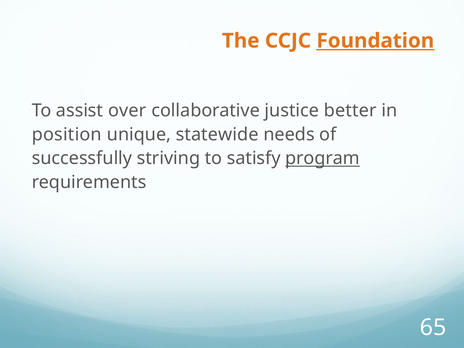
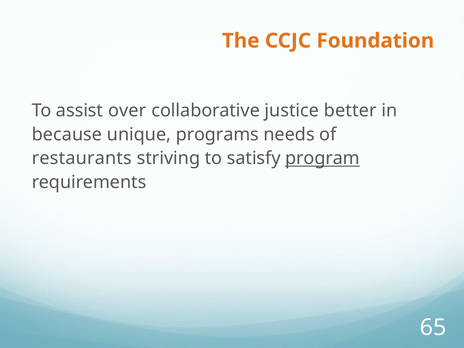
Foundation underline: present -> none (375, 41)
position: position -> because (67, 134)
statewide: statewide -> programs (217, 134)
successfully: successfully -> restaurants (82, 158)
